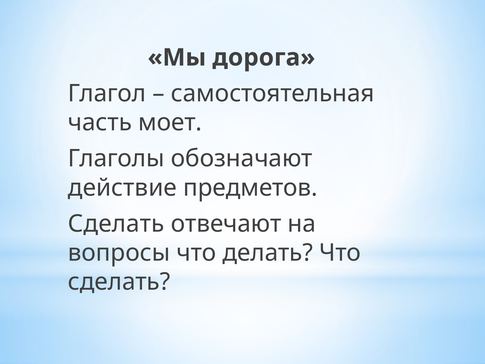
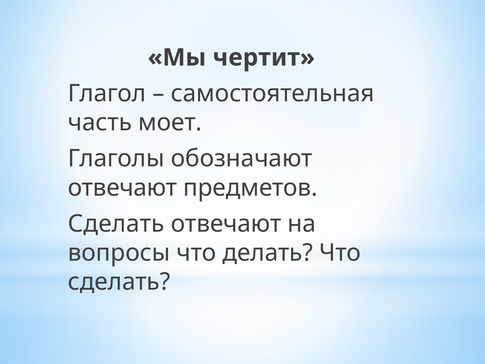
дорога: дорога -> чертит (264, 57)
действие: действие -> отвечают (123, 188)
